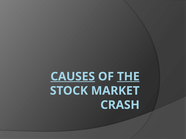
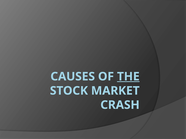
CAUSES underline: present -> none (73, 77)
